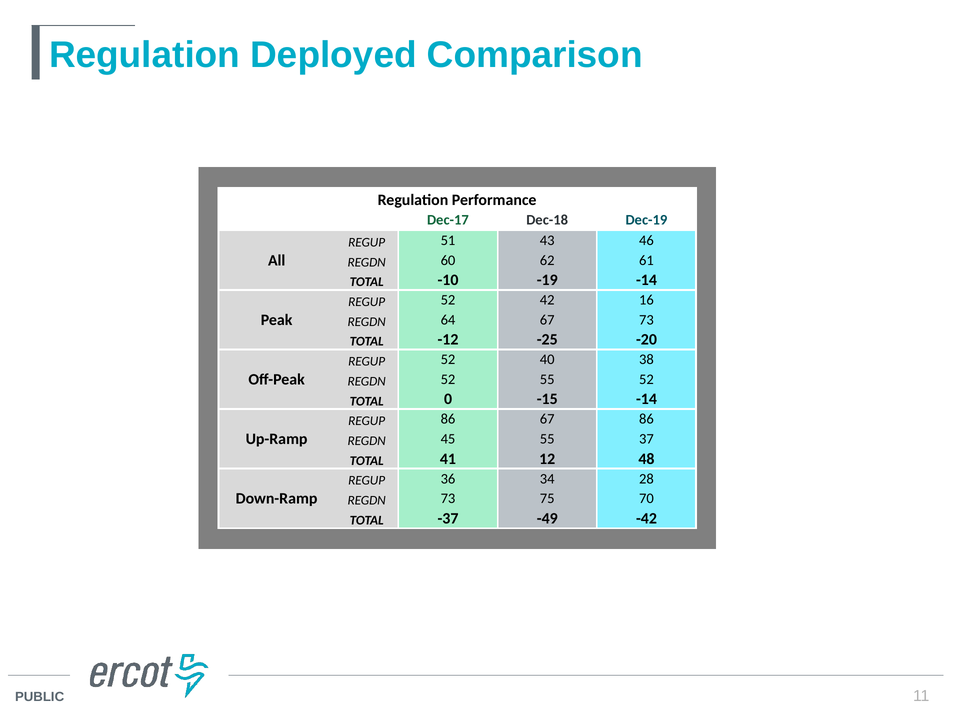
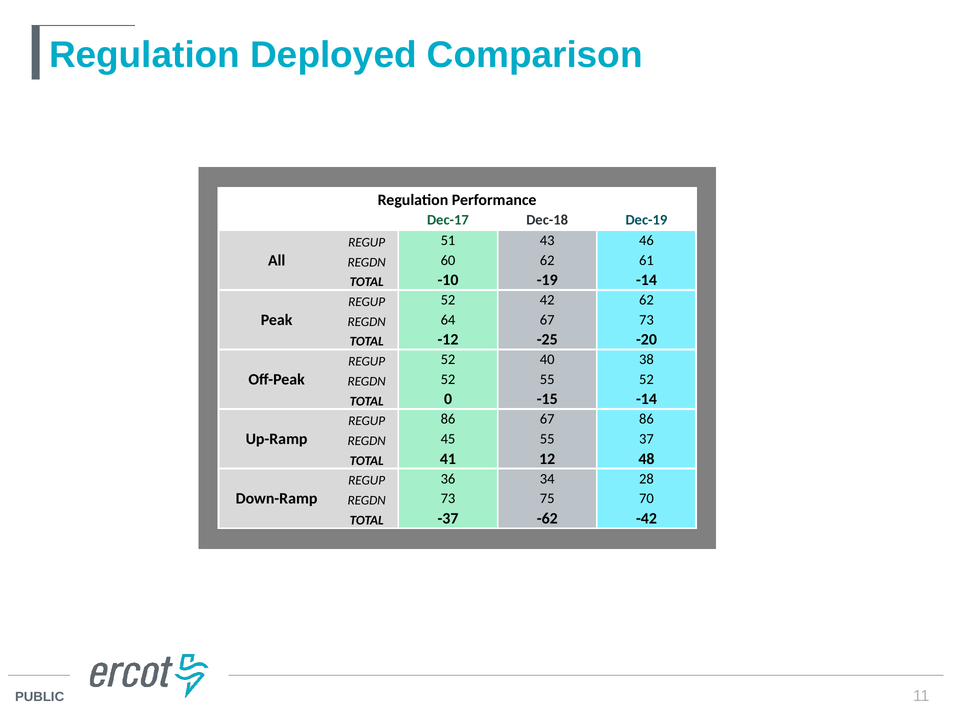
42 16: 16 -> 62 (646, 300)
-49: -49 -> -62 (547, 518)
